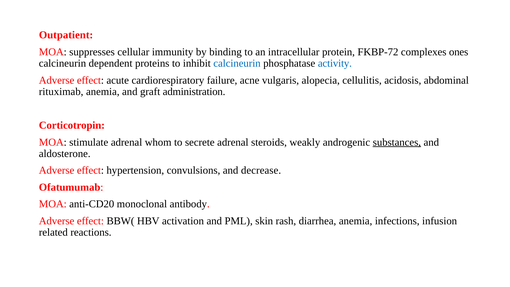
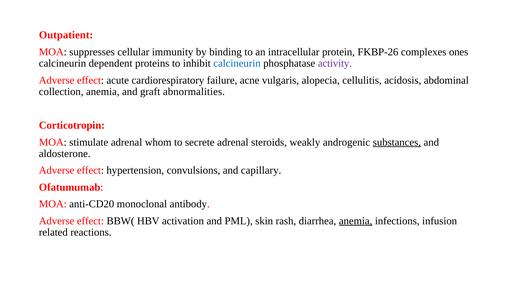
FKBP-72: FKBP-72 -> FKBP-26 (378, 52)
activity colour: blue -> purple (335, 63)
rituximab: rituximab -> collection (61, 92)
administration: administration -> abnormalities (194, 92)
decrease: decrease -> capillary (261, 170)
anemia underline: none -> present (356, 221)
